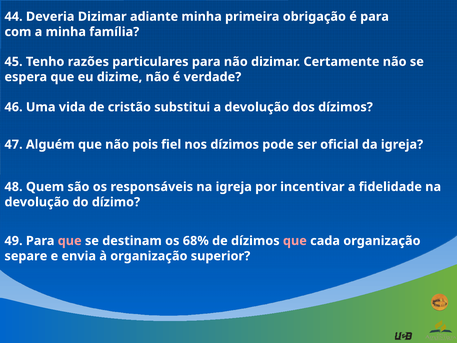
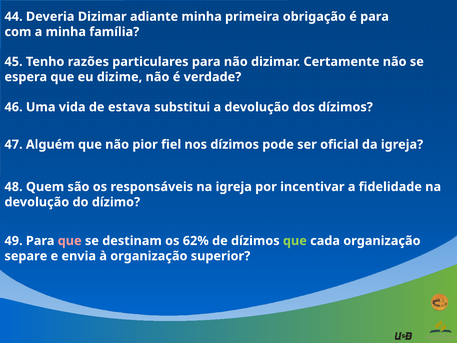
cristão: cristão -> estava (129, 107)
pois: pois -> pior (145, 144)
68%: 68% -> 62% (196, 241)
que colour: pink -> light green (295, 241)
